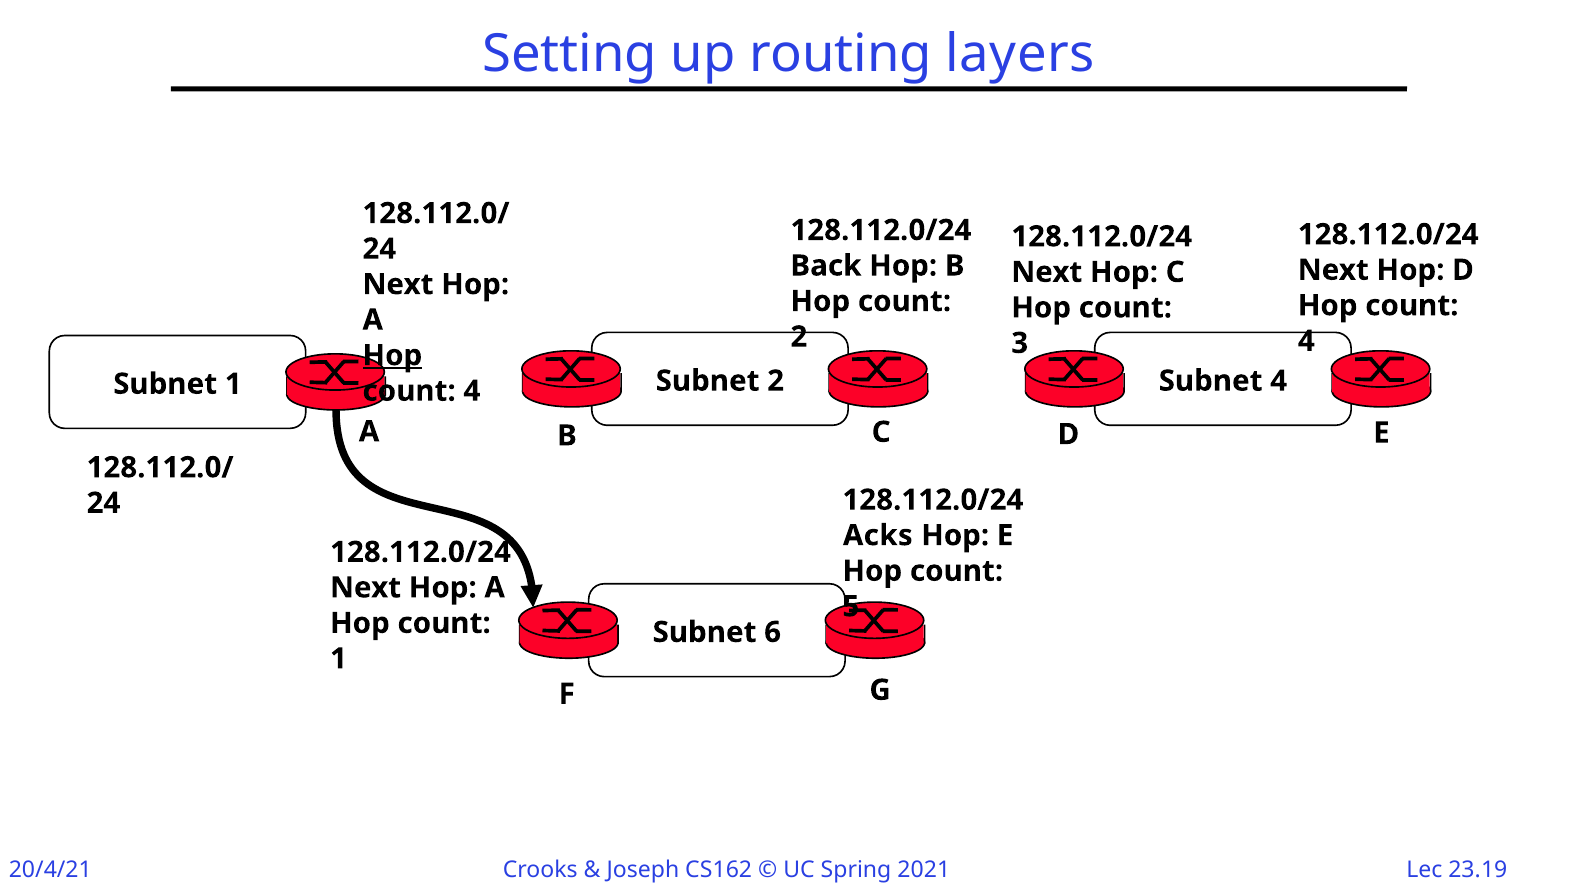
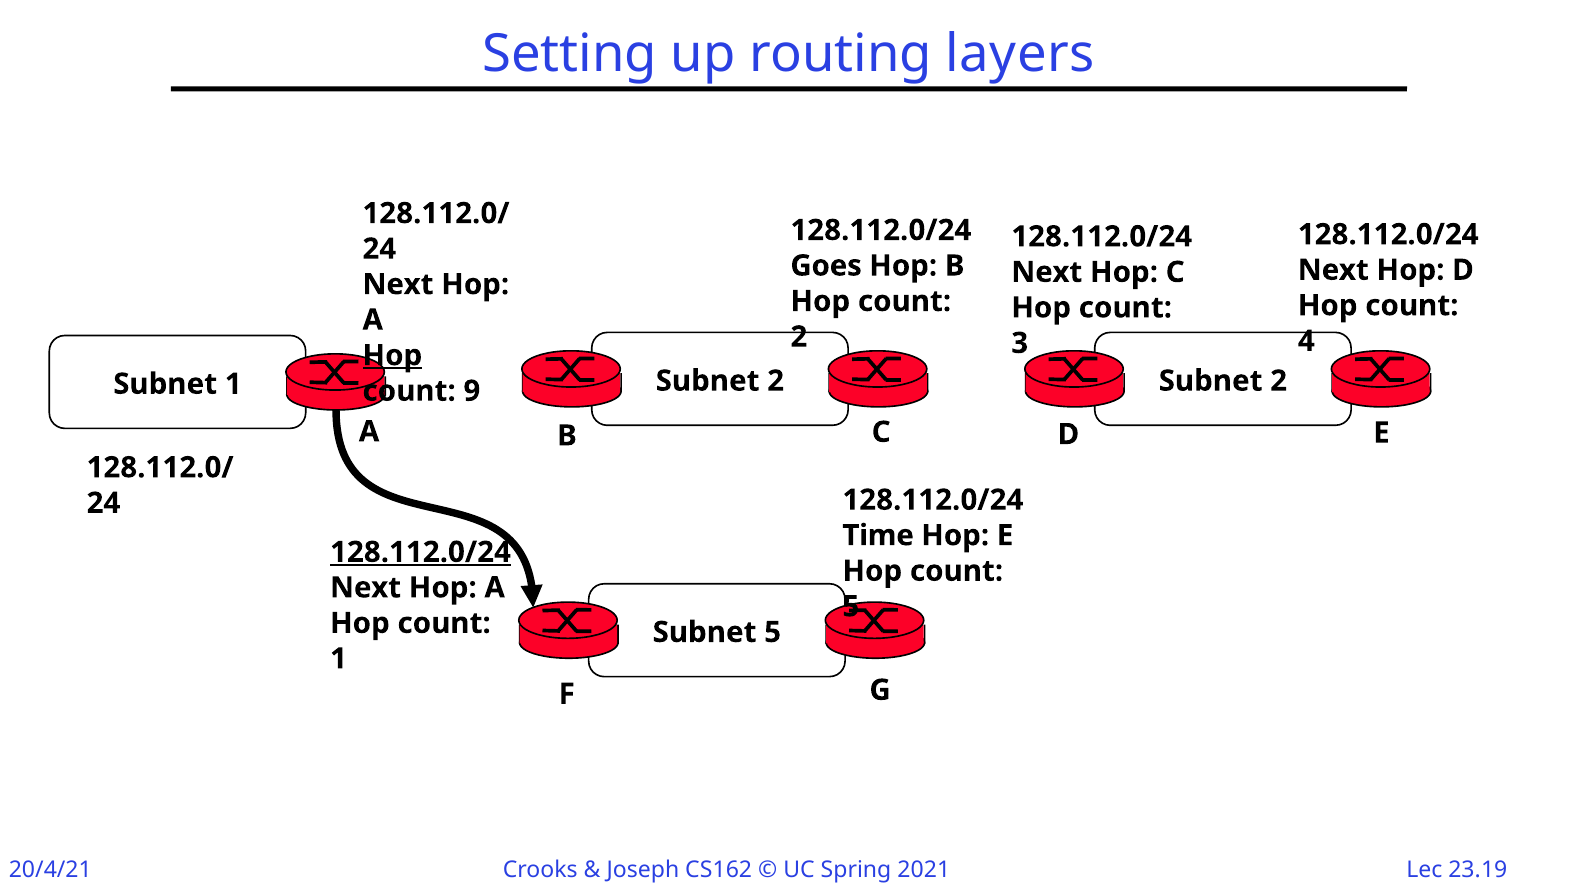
Back: Back -> Goes (826, 266)
2 Subnet 4: 4 -> 2 (1279, 381)
4: 4 -> 9 (472, 391)
Acks: Acks -> Time (878, 535)
128.112.0/24 underline: none -> present (421, 552)
Subnet 6: 6 -> 5 (773, 632)
